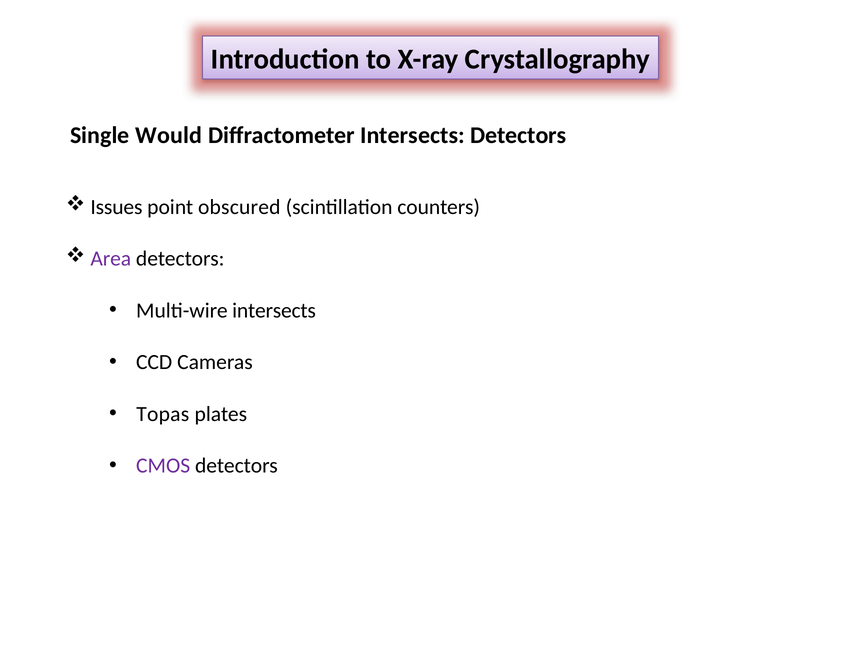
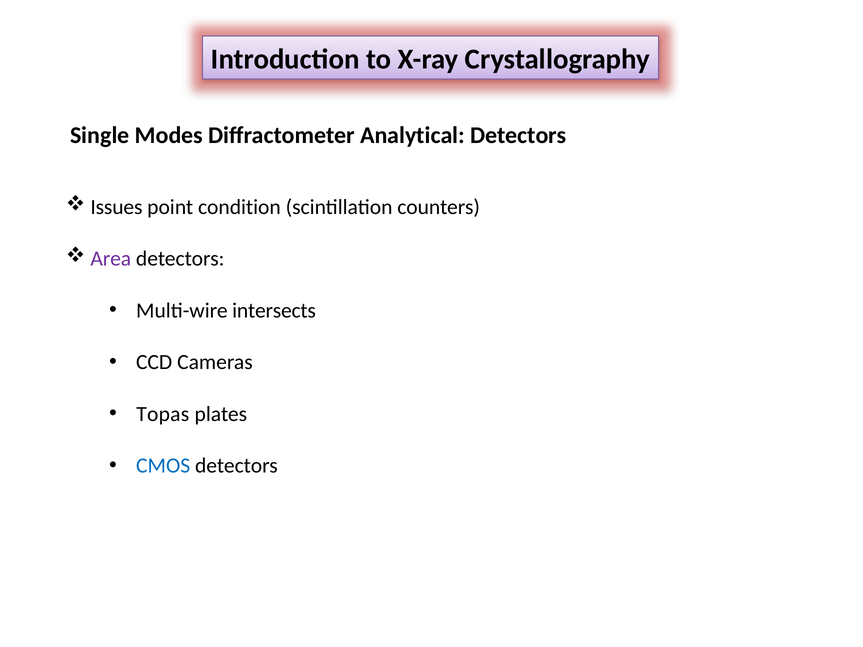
Would: Would -> Modes (169, 135)
Diffractometer Intersects: Intersects -> Analytical (412, 135)
obscured: obscured -> condition (239, 207)
CMOS colour: purple -> blue (163, 466)
